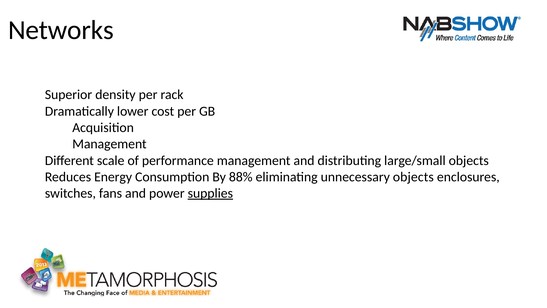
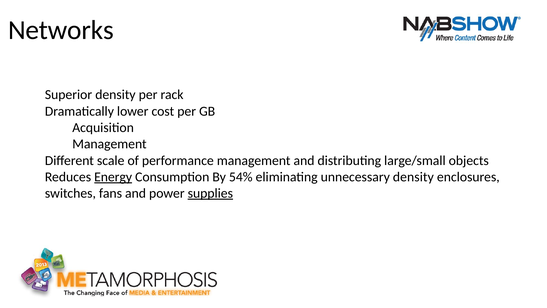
Energy underline: none -> present (113, 177)
88%: 88% -> 54% (241, 177)
unnecessary objects: objects -> density (413, 177)
